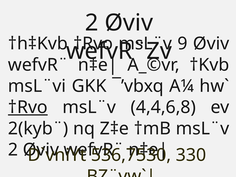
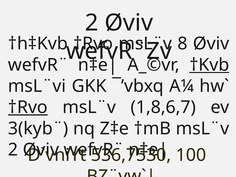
9: 9 -> 8 (182, 44)
†Kvb underline: none -> present (209, 65)
4,4,6,8: 4,4,6,8 -> 1,8,6,7 (163, 107)
2(kyb¨: 2(kyb¨ -> 3(kyb¨ (38, 129)
330: 330 -> 100 (191, 155)
